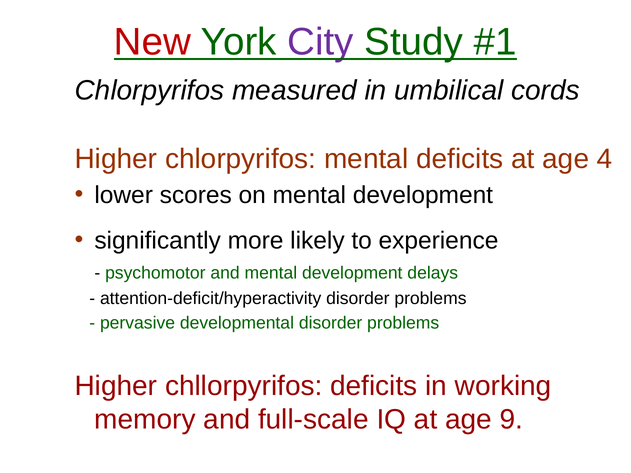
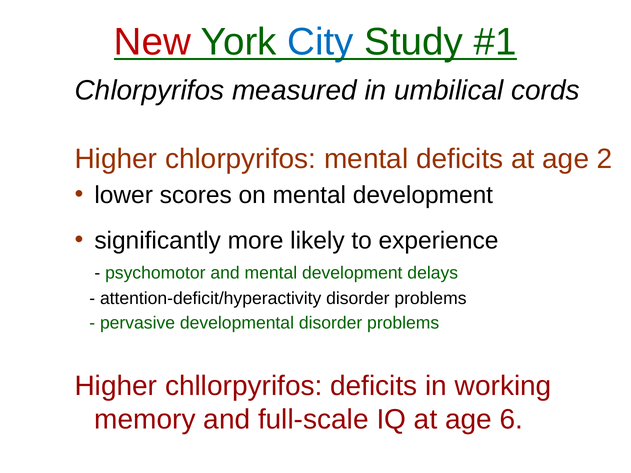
City colour: purple -> blue (321, 42)
4: 4 -> 2 (605, 159)
9: 9 -> 6 (511, 420)
